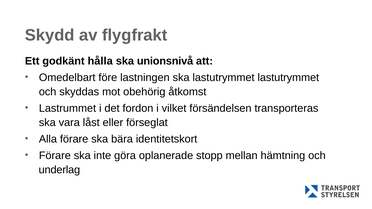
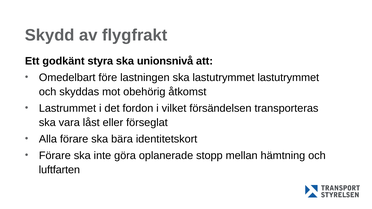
hålla: hålla -> styra (100, 61)
underlag: underlag -> luftfarten (59, 170)
